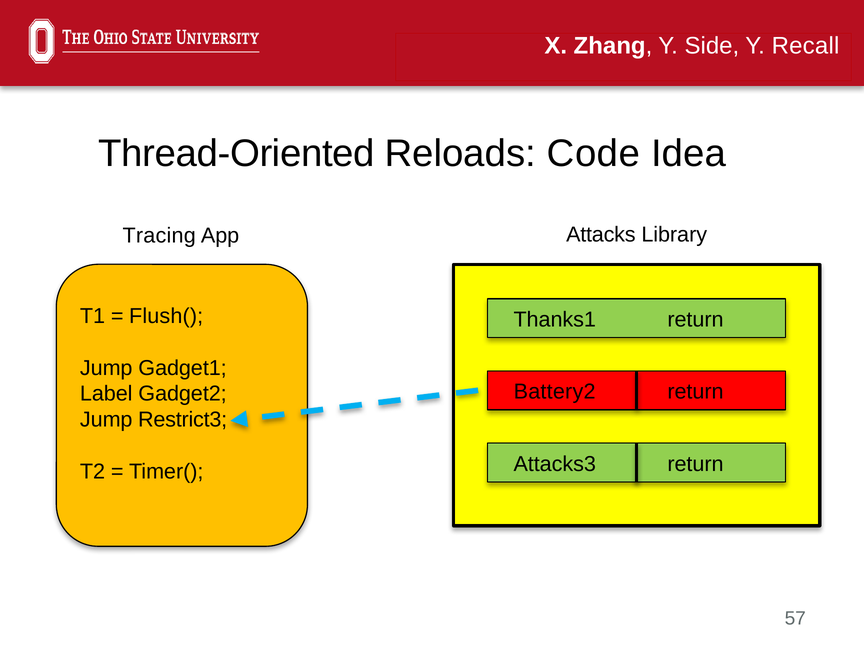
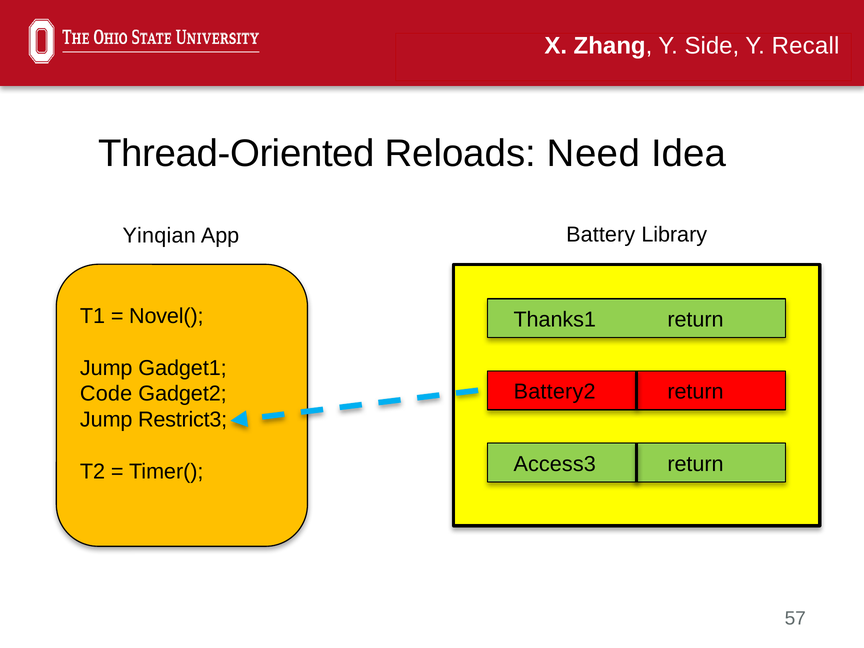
Code: Code -> Need (593, 153)
Attacks: Attacks -> Battery (601, 235)
Tracing: Tracing -> Yinqian (159, 235)
Flush(: Flush( -> Novel( (166, 316)
Label: Label -> Code (106, 394)
Attacks3: Attacks3 -> Access3 (555, 464)
